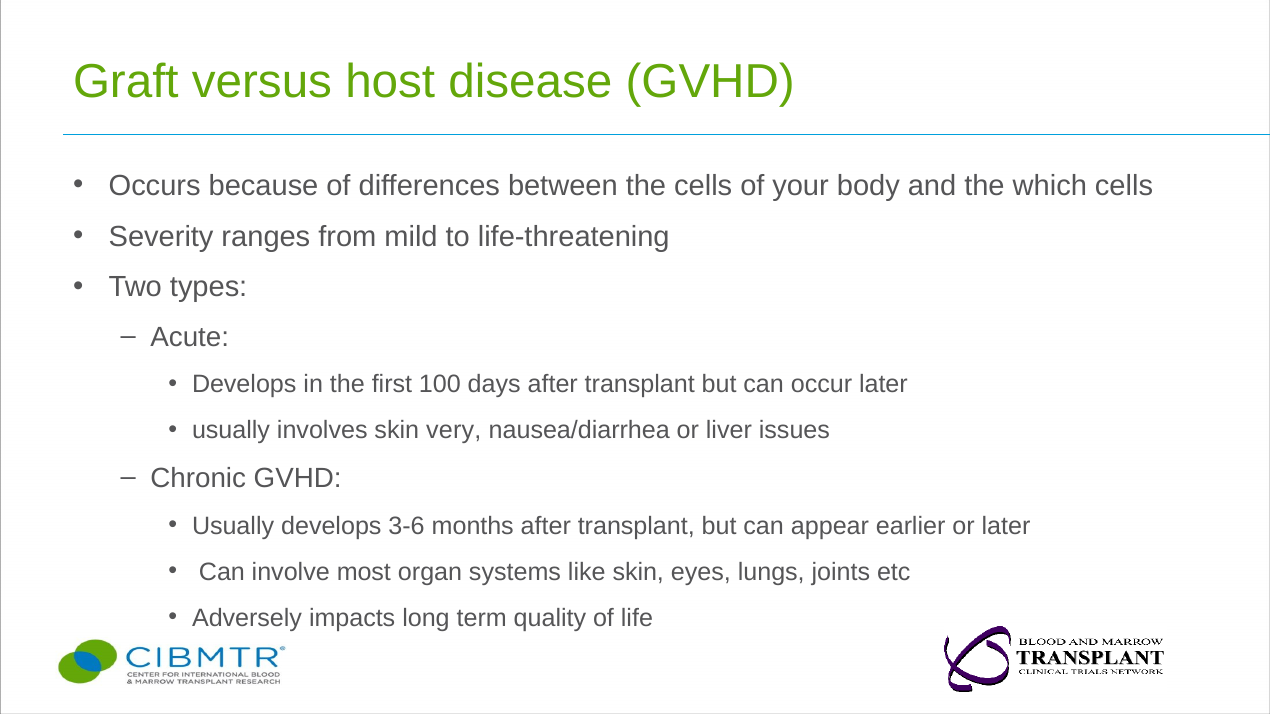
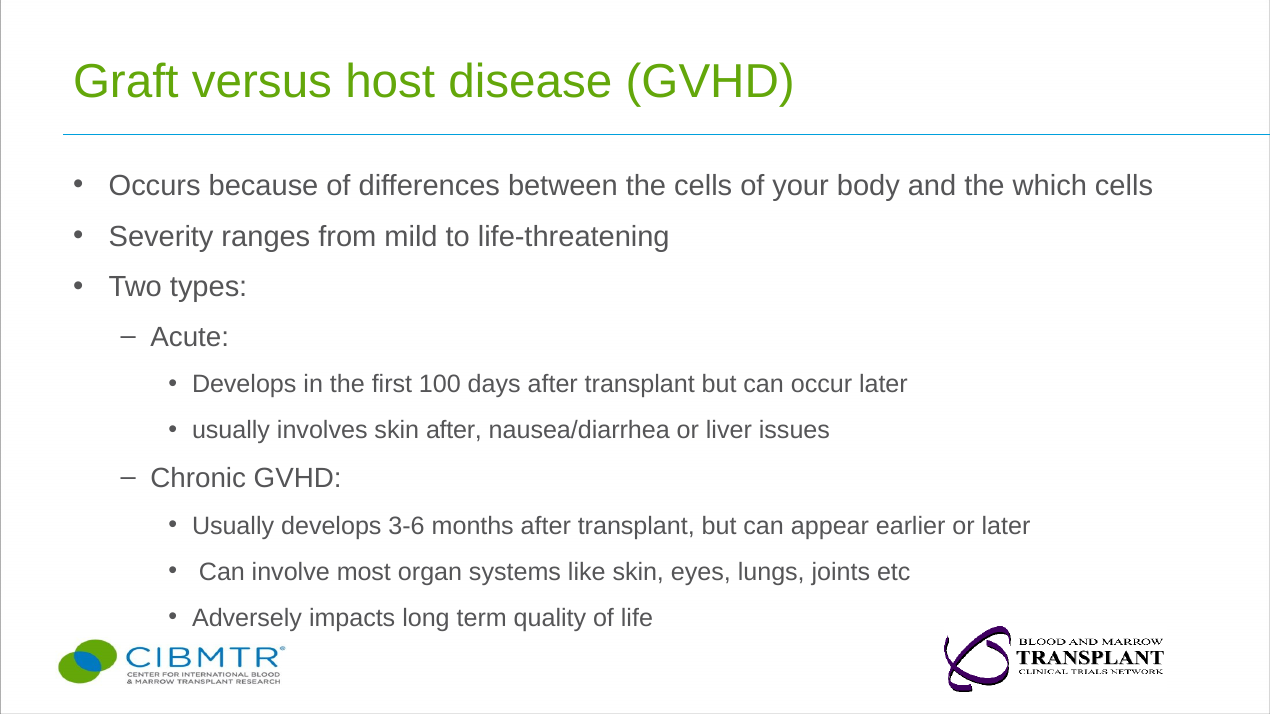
skin very: very -> after (454, 431)
